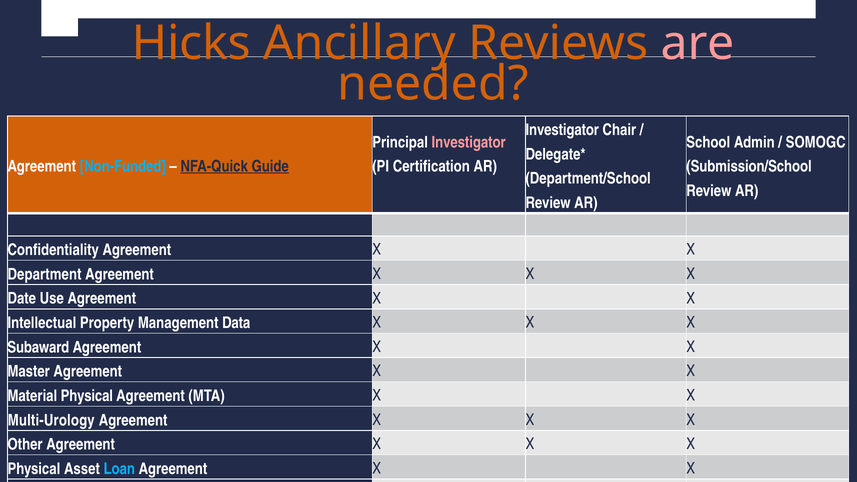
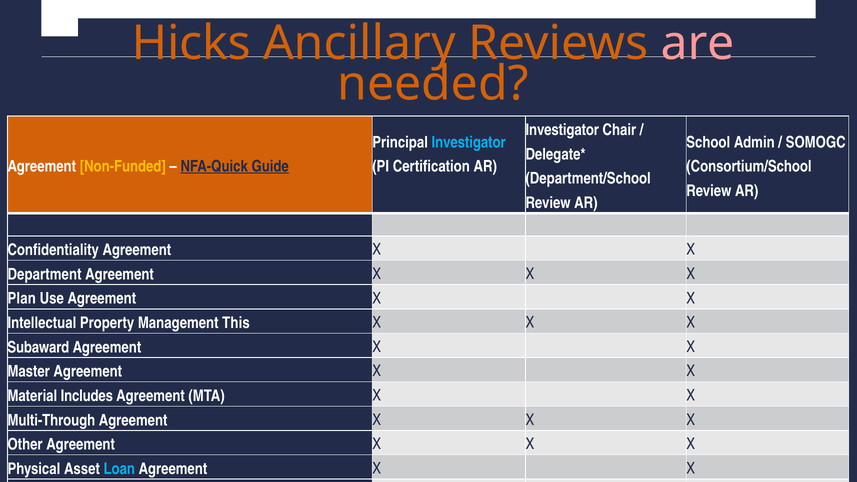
Investigator colour: pink -> light blue (469, 142)
Non-Funded colour: light blue -> yellow (123, 167)
Submission/School: Submission/School -> Consortium/School (749, 167)
Date: Date -> Plan (22, 299)
Data: Data -> This (236, 323)
Material Physical: Physical -> Includes (87, 396)
Multi-Urology: Multi-Urology -> Multi-Through (51, 420)
